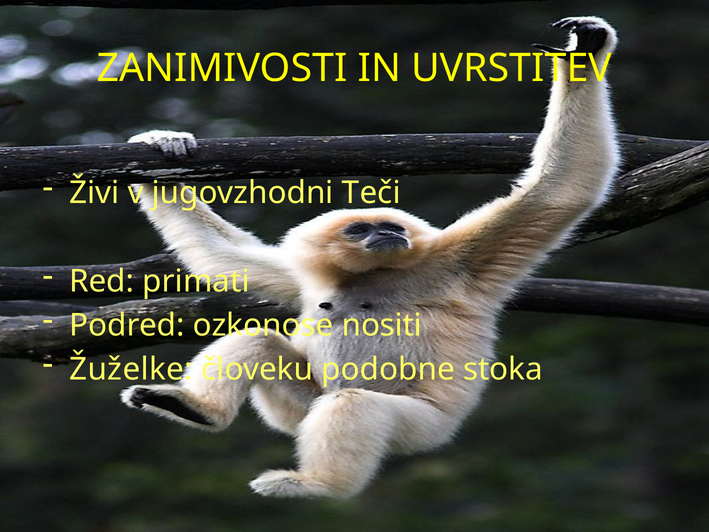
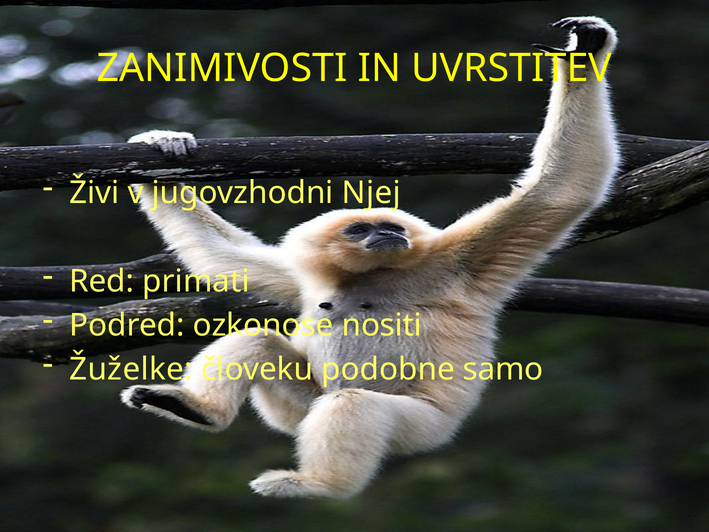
Teči: Teči -> Njej (371, 193)
stoka: stoka -> samo (503, 369)
